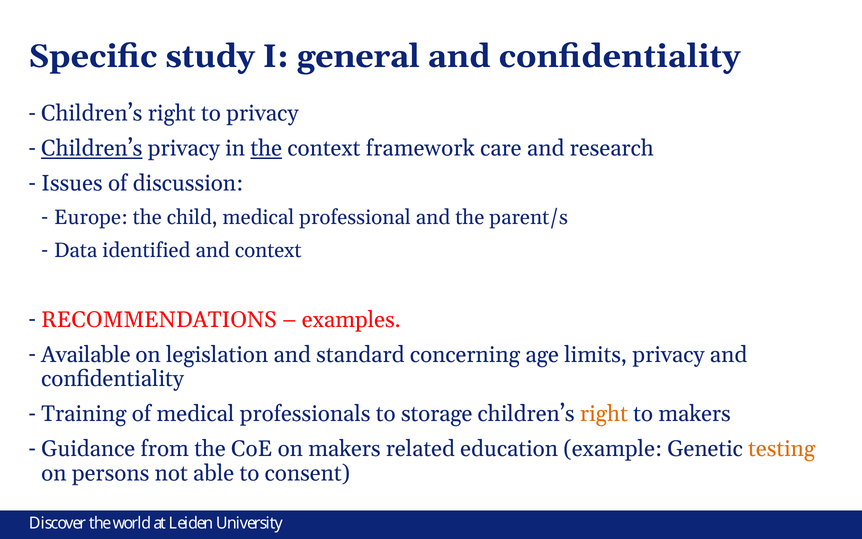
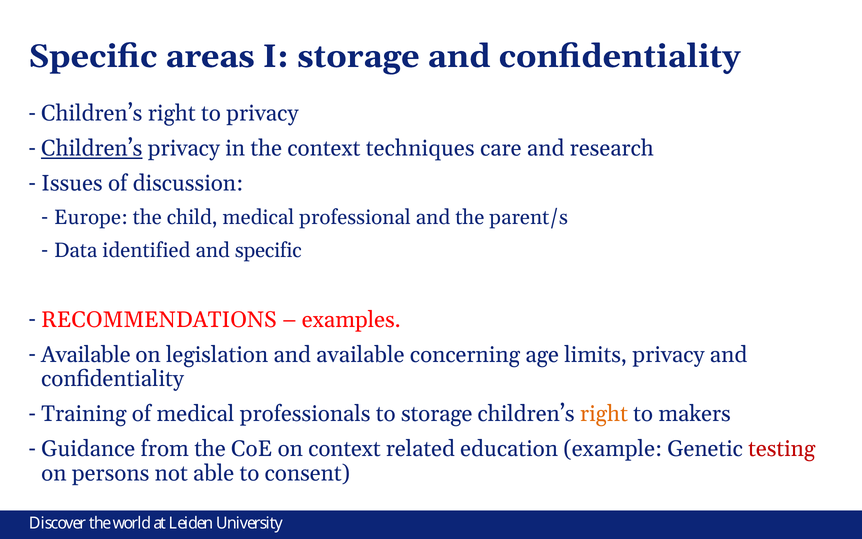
study: study -> areas (210, 56)
I general: general -> storage (358, 56)
the underline: present -> none (266, 149)
framework: framework -> techniques (420, 149)
and context: context -> specific (268, 251)
and standard: standard -> available (360, 355)
on makers: makers -> context (344, 449)
testing colour: orange -> red (782, 449)
